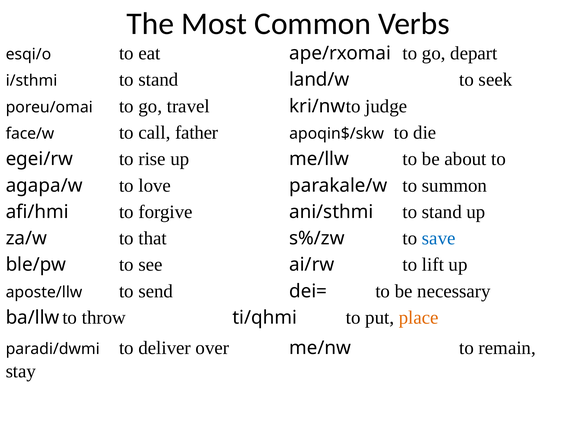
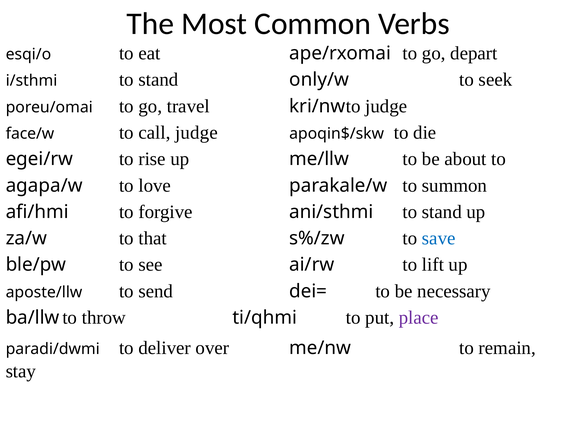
land/w: land/w -> only/w (319, 80)
call father: father -> judge (197, 133)
place colour: orange -> purple (419, 318)
